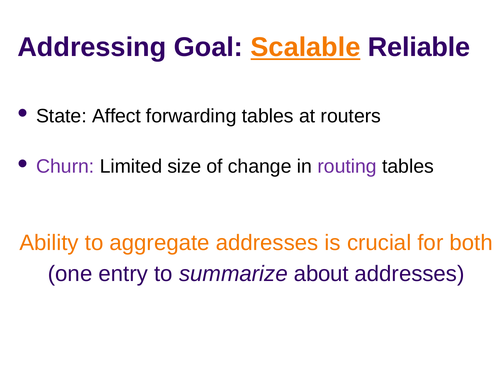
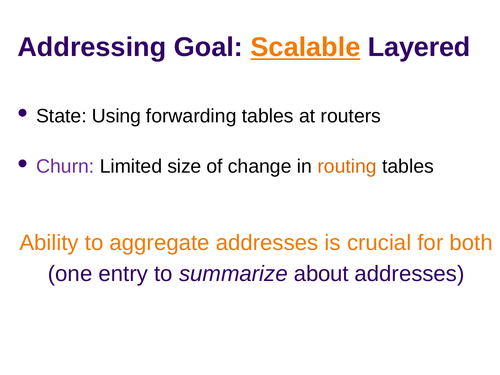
Reliable: Reliable -> Layered (419, 47)
Affect: Affect -> Using (116, 116)
routing colour: purple -> orange (347, 167)
